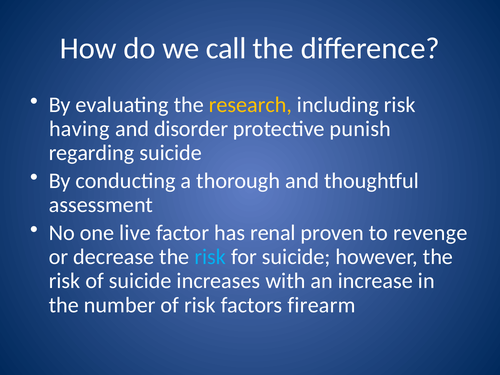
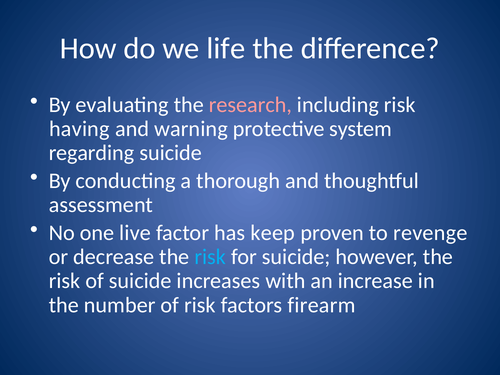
call: call -> life (226, 48)
research colour: yellow -> pink (250, 105)
disorder: disorder -> warning (191, 129)
punish: punish -> system (361, 129)
renal: renal -> keep (273, 233)
